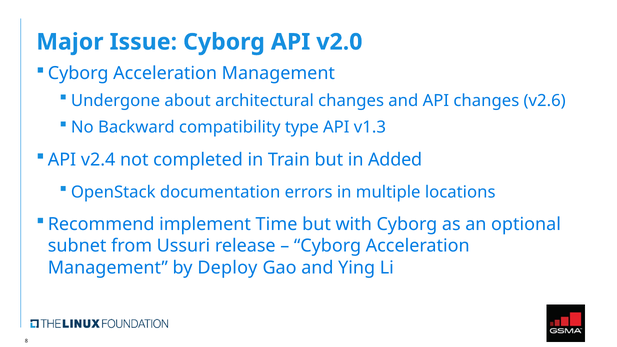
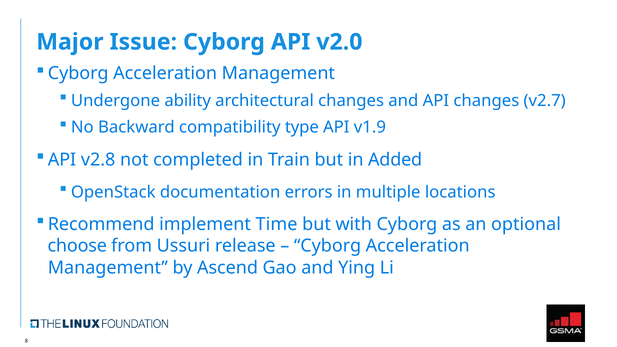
about: about -> ability (188, 101)
v2.6: v2.6 -> v2.7 (545, 101)
v1.3: v1.3 -> v1.9 (370, 127)
v2.4: v2.4 -> v2.8 (98, 160)
subnet: subnet -> choose (77, 246)
Deploy: Deploy -> Ascend (228, 268)
